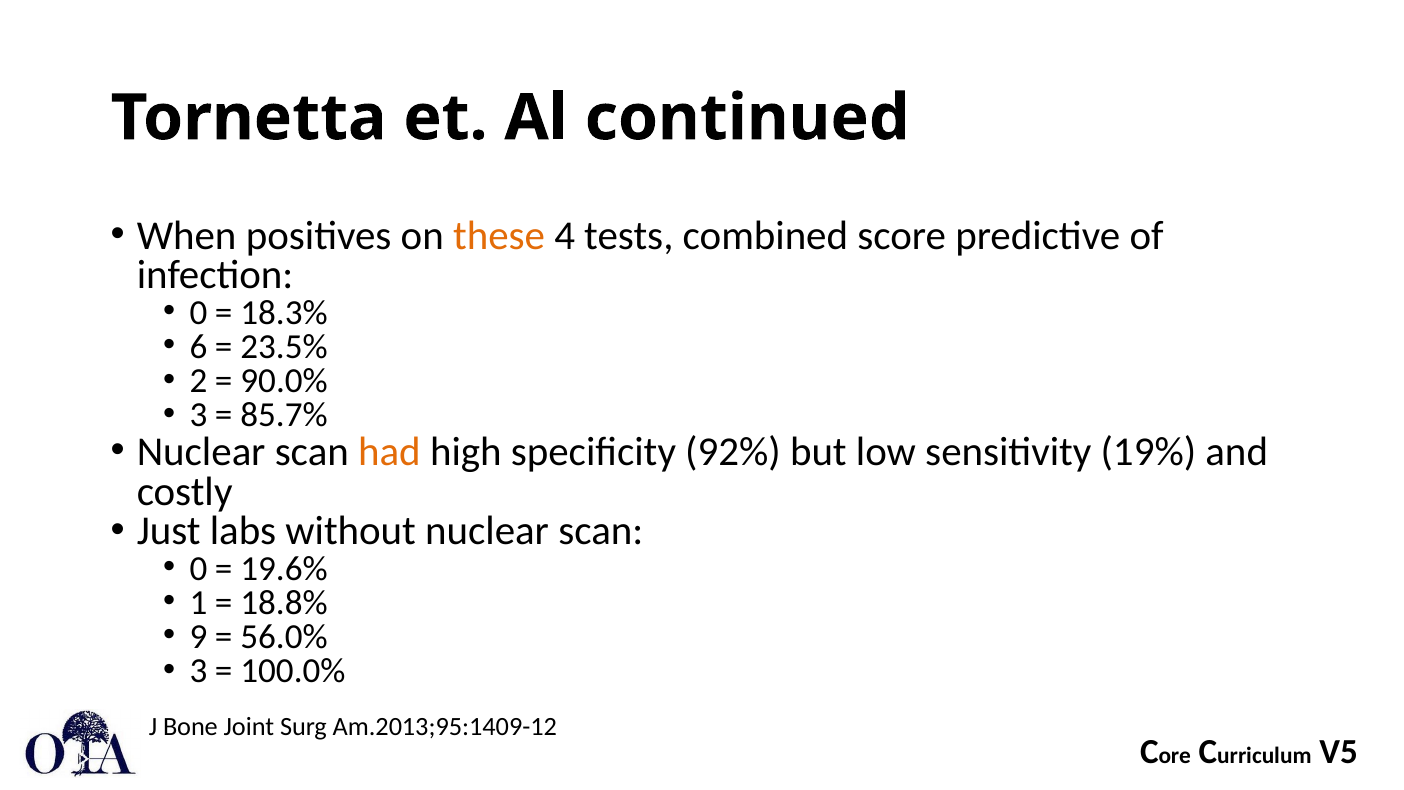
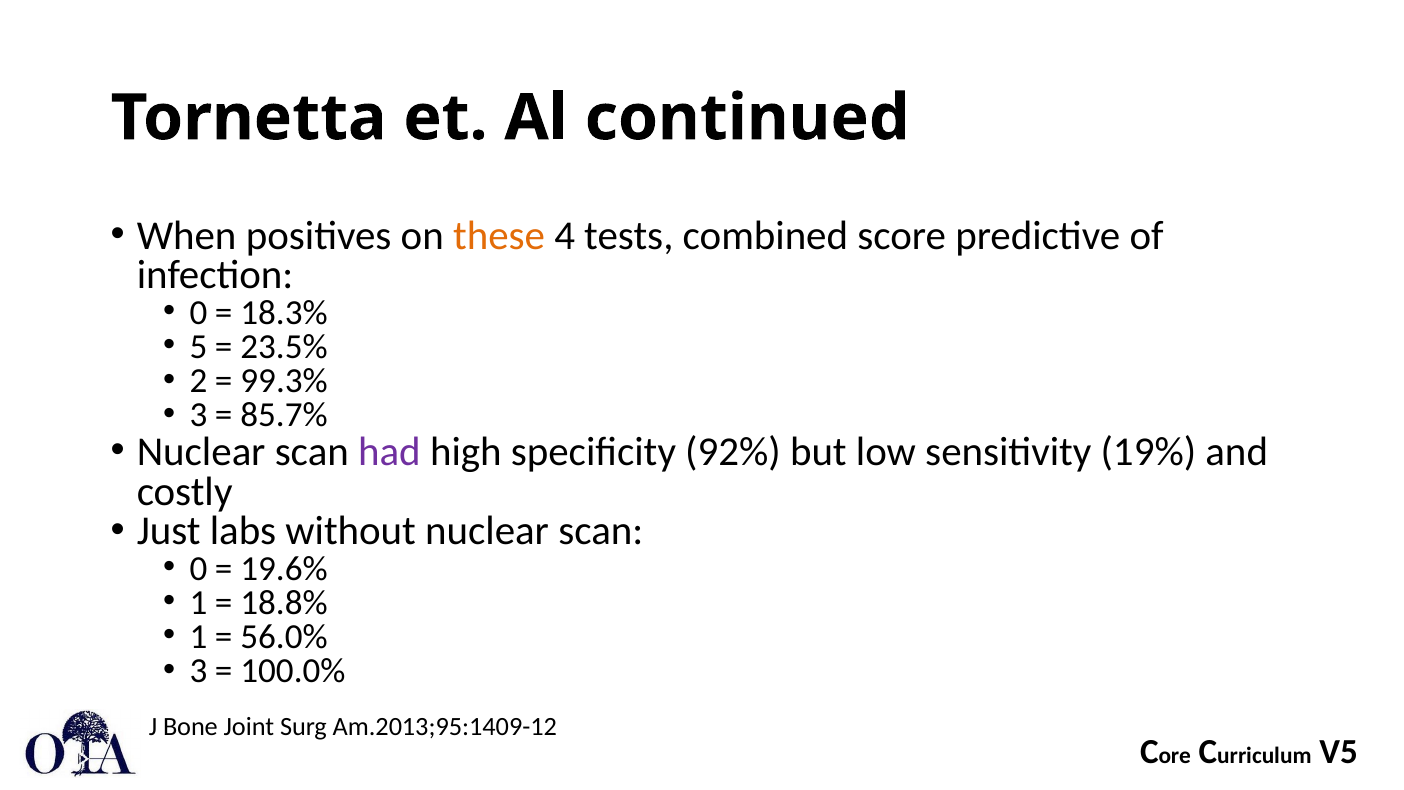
6: 6 -> 5 (198, 347)
90.0%: 90.0% -> 99.3% (284, 381)
had colour: orange -> purple (389, 452)
9: 9 -> 1 (198, 637)
